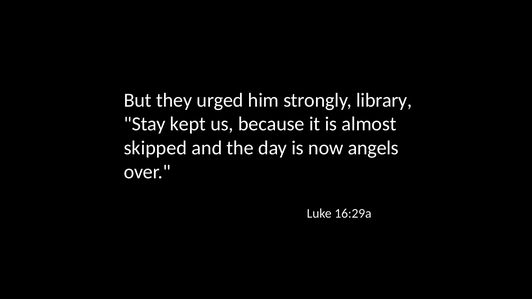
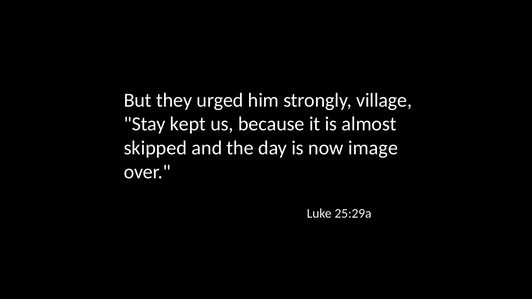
library: library -> village (384, 100)
angels: angels -> image (373, 148)
16:29a: 16:29a -> 25:29a (353, 214)
